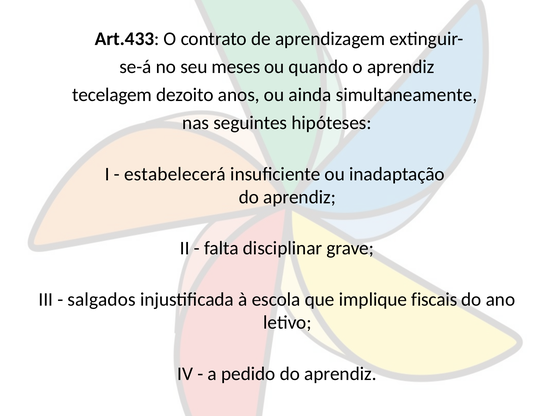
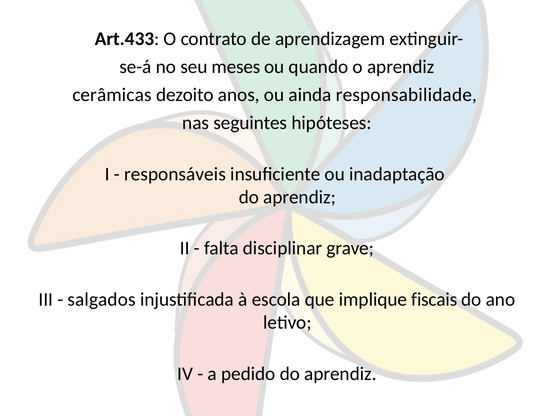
tecelagem: tecelagem -> cerâmicas (112, 95)
simultaneamente: simultaneamente -> responsabilidade (406, 95)
estabelecerá: estabelecerá -> responsáveis (175, 174)
